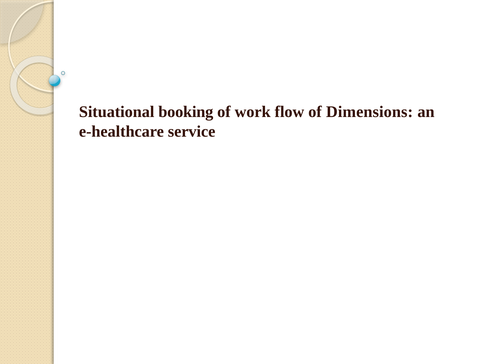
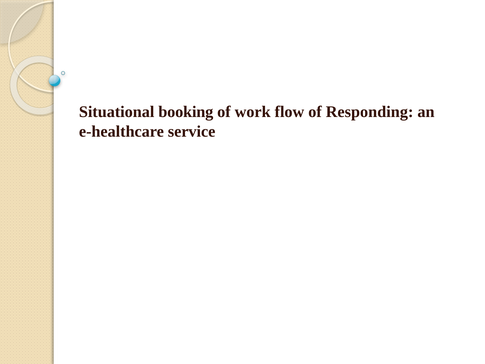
Dimensions: Dimensions -> Responding (370, 112)
